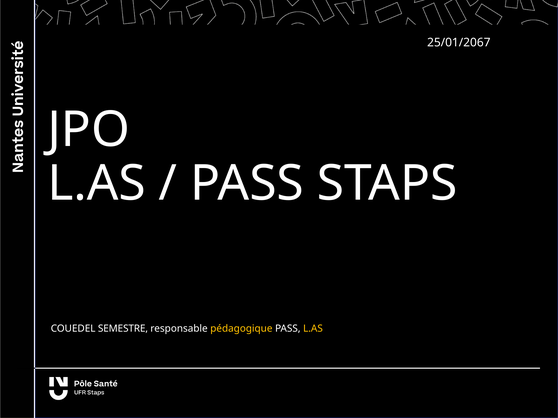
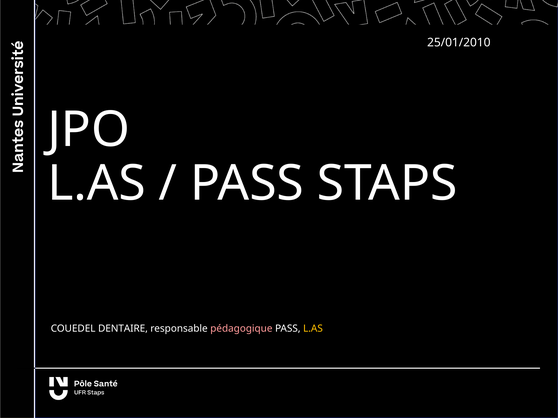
25/01/2067: 25/01/2067 -> 25/01/2010 (459, 43)
SEMESTRE: SEMESTRE -> DENTAIRE (123, 329)
pédagogique colour: yellow -> pink (241, 329)
